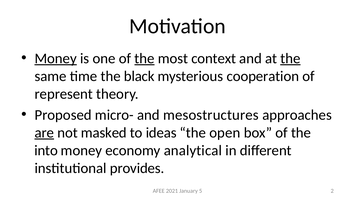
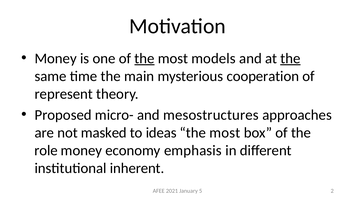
Money underline: present -> none (56, 58)
context: context -> models (214, 58)
black: black -> main (139, 76)
are underline: present -> none (44, 132)
open: open -> most (225, 132)
into: into -> role (46, 150)
analytical: analytical -> emphasis (193, 150)
provides: provides -> inherent (137, 168)
